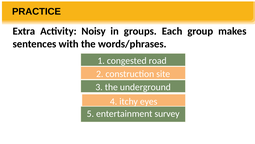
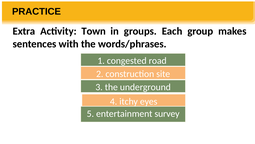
Noisy: Noisy -> Town (94, 31)
